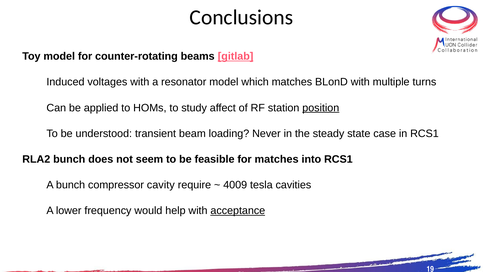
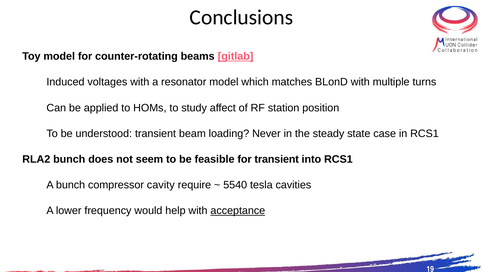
position underline: present -> none (321, 108)
for matches: matches -> transient (277, 159)
4009: 4009 -> 5540 (235, 185)
